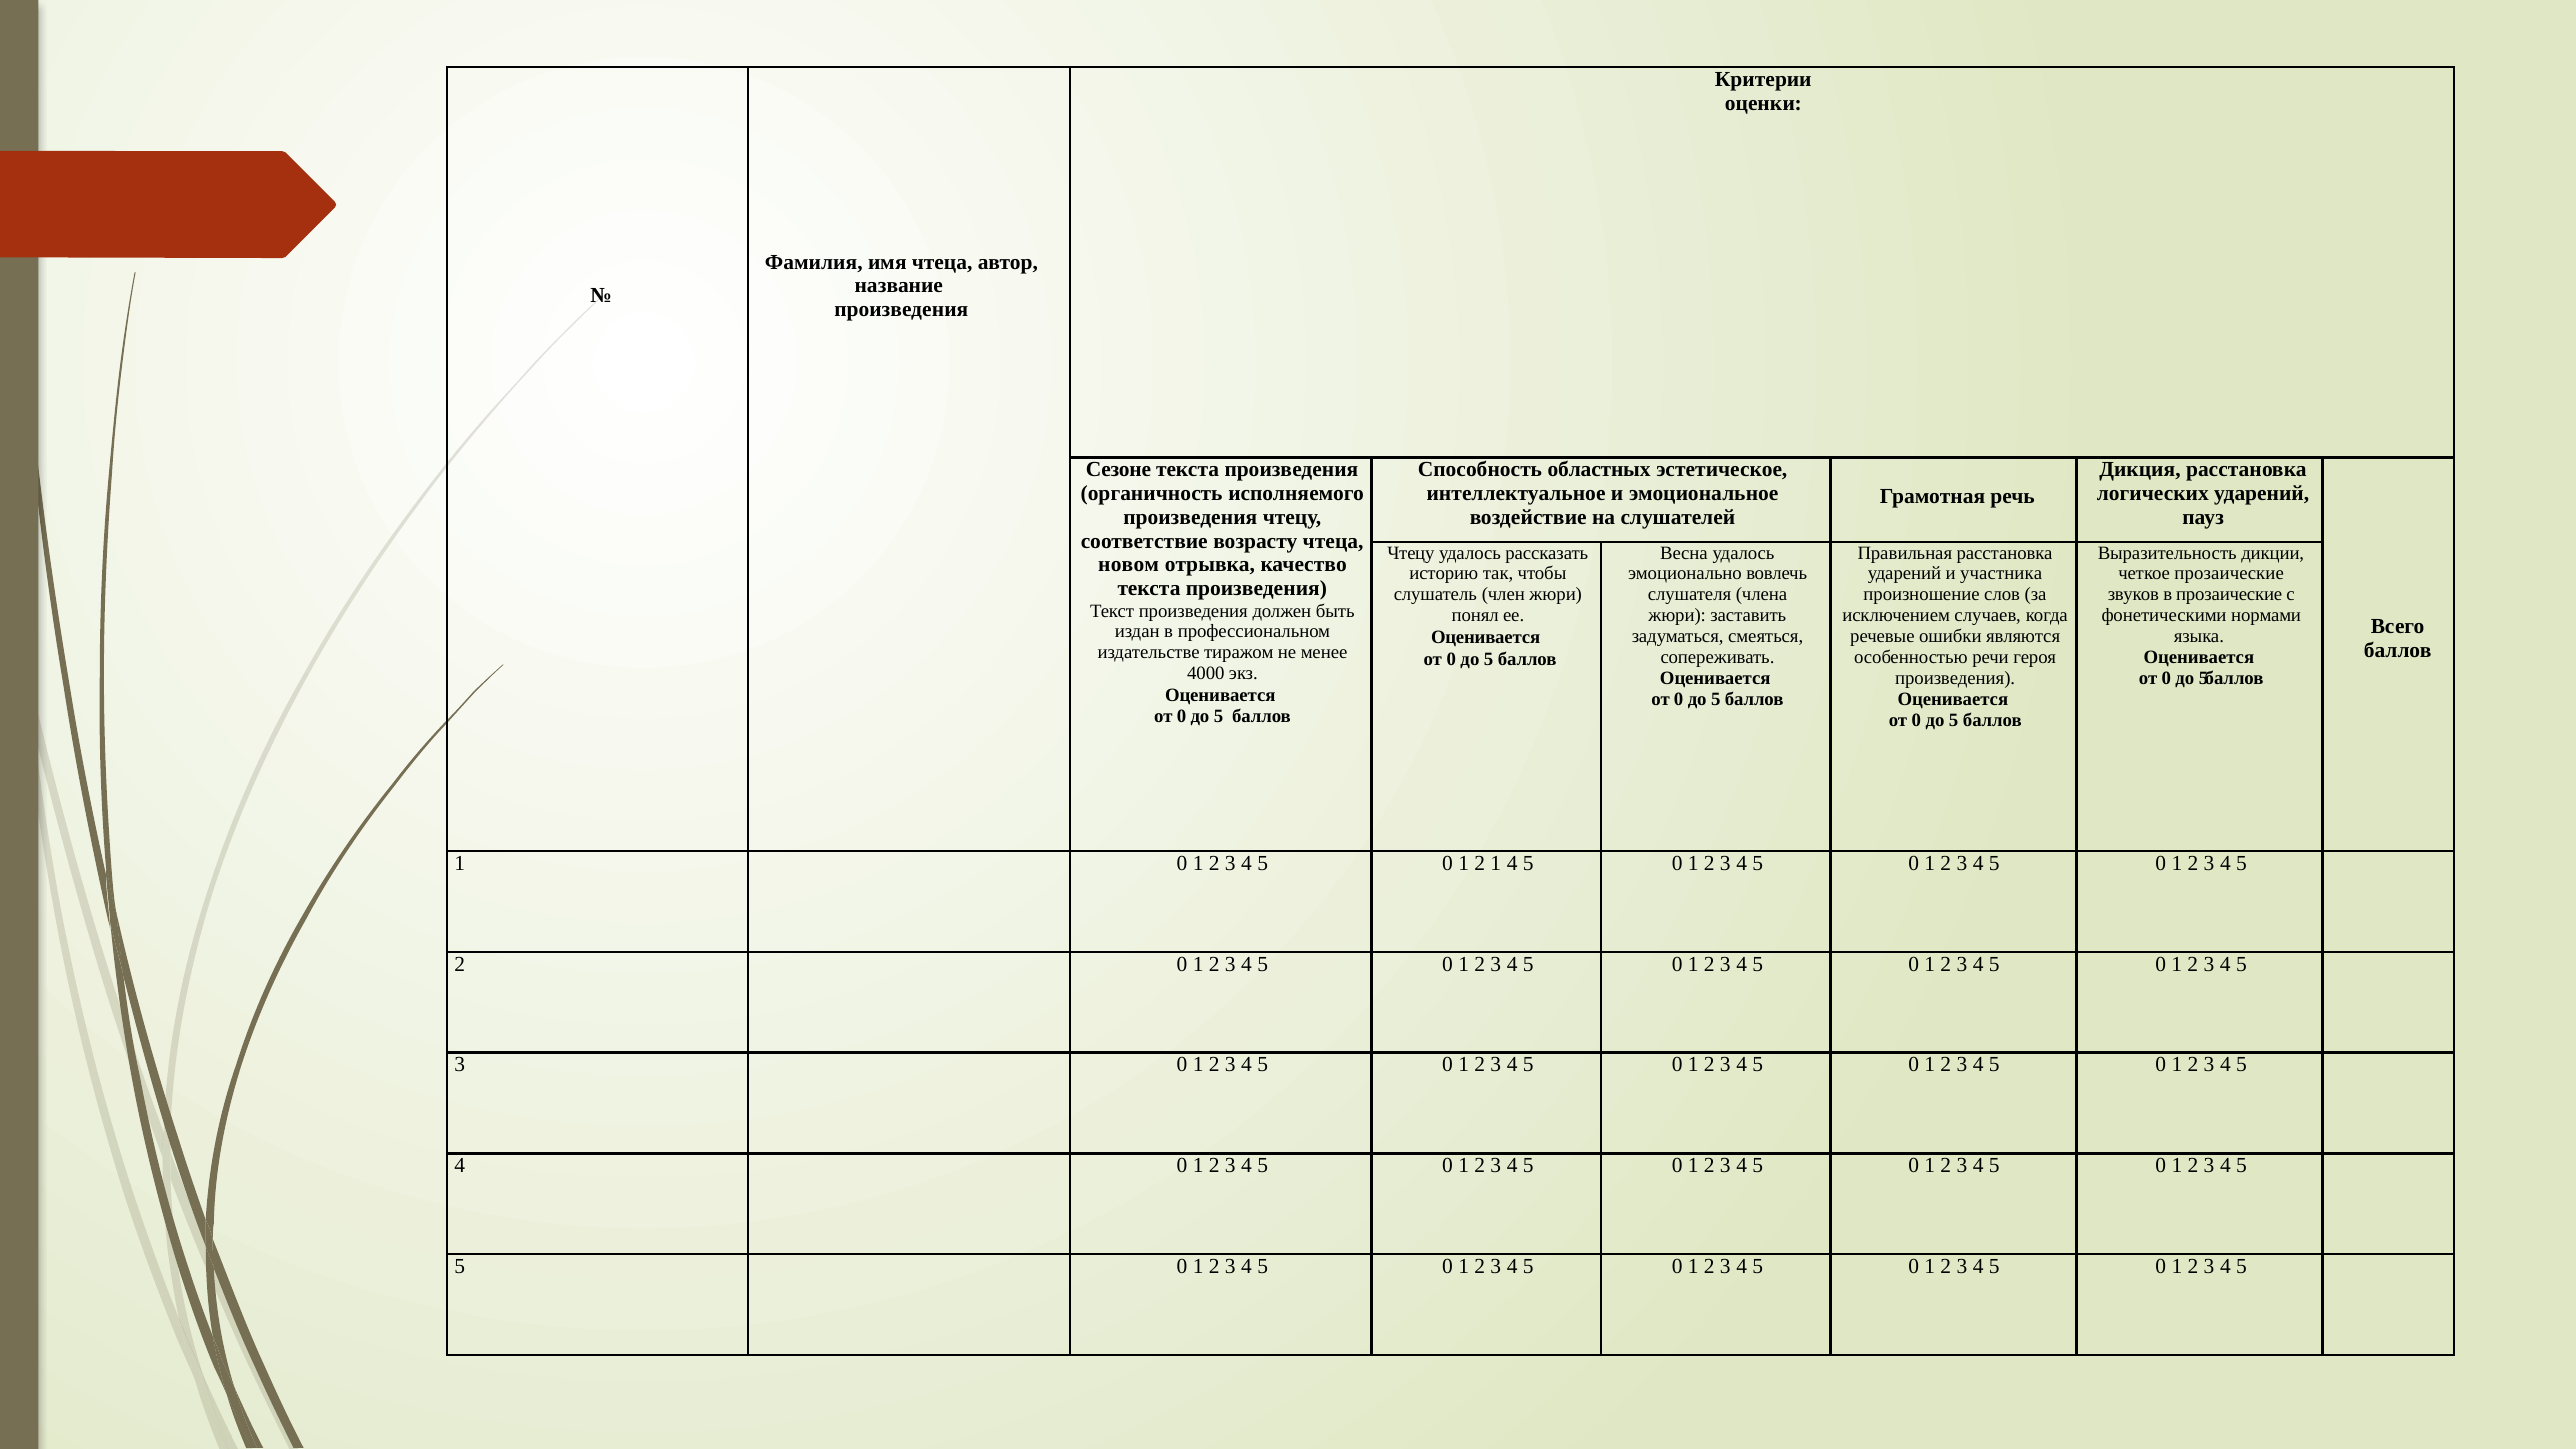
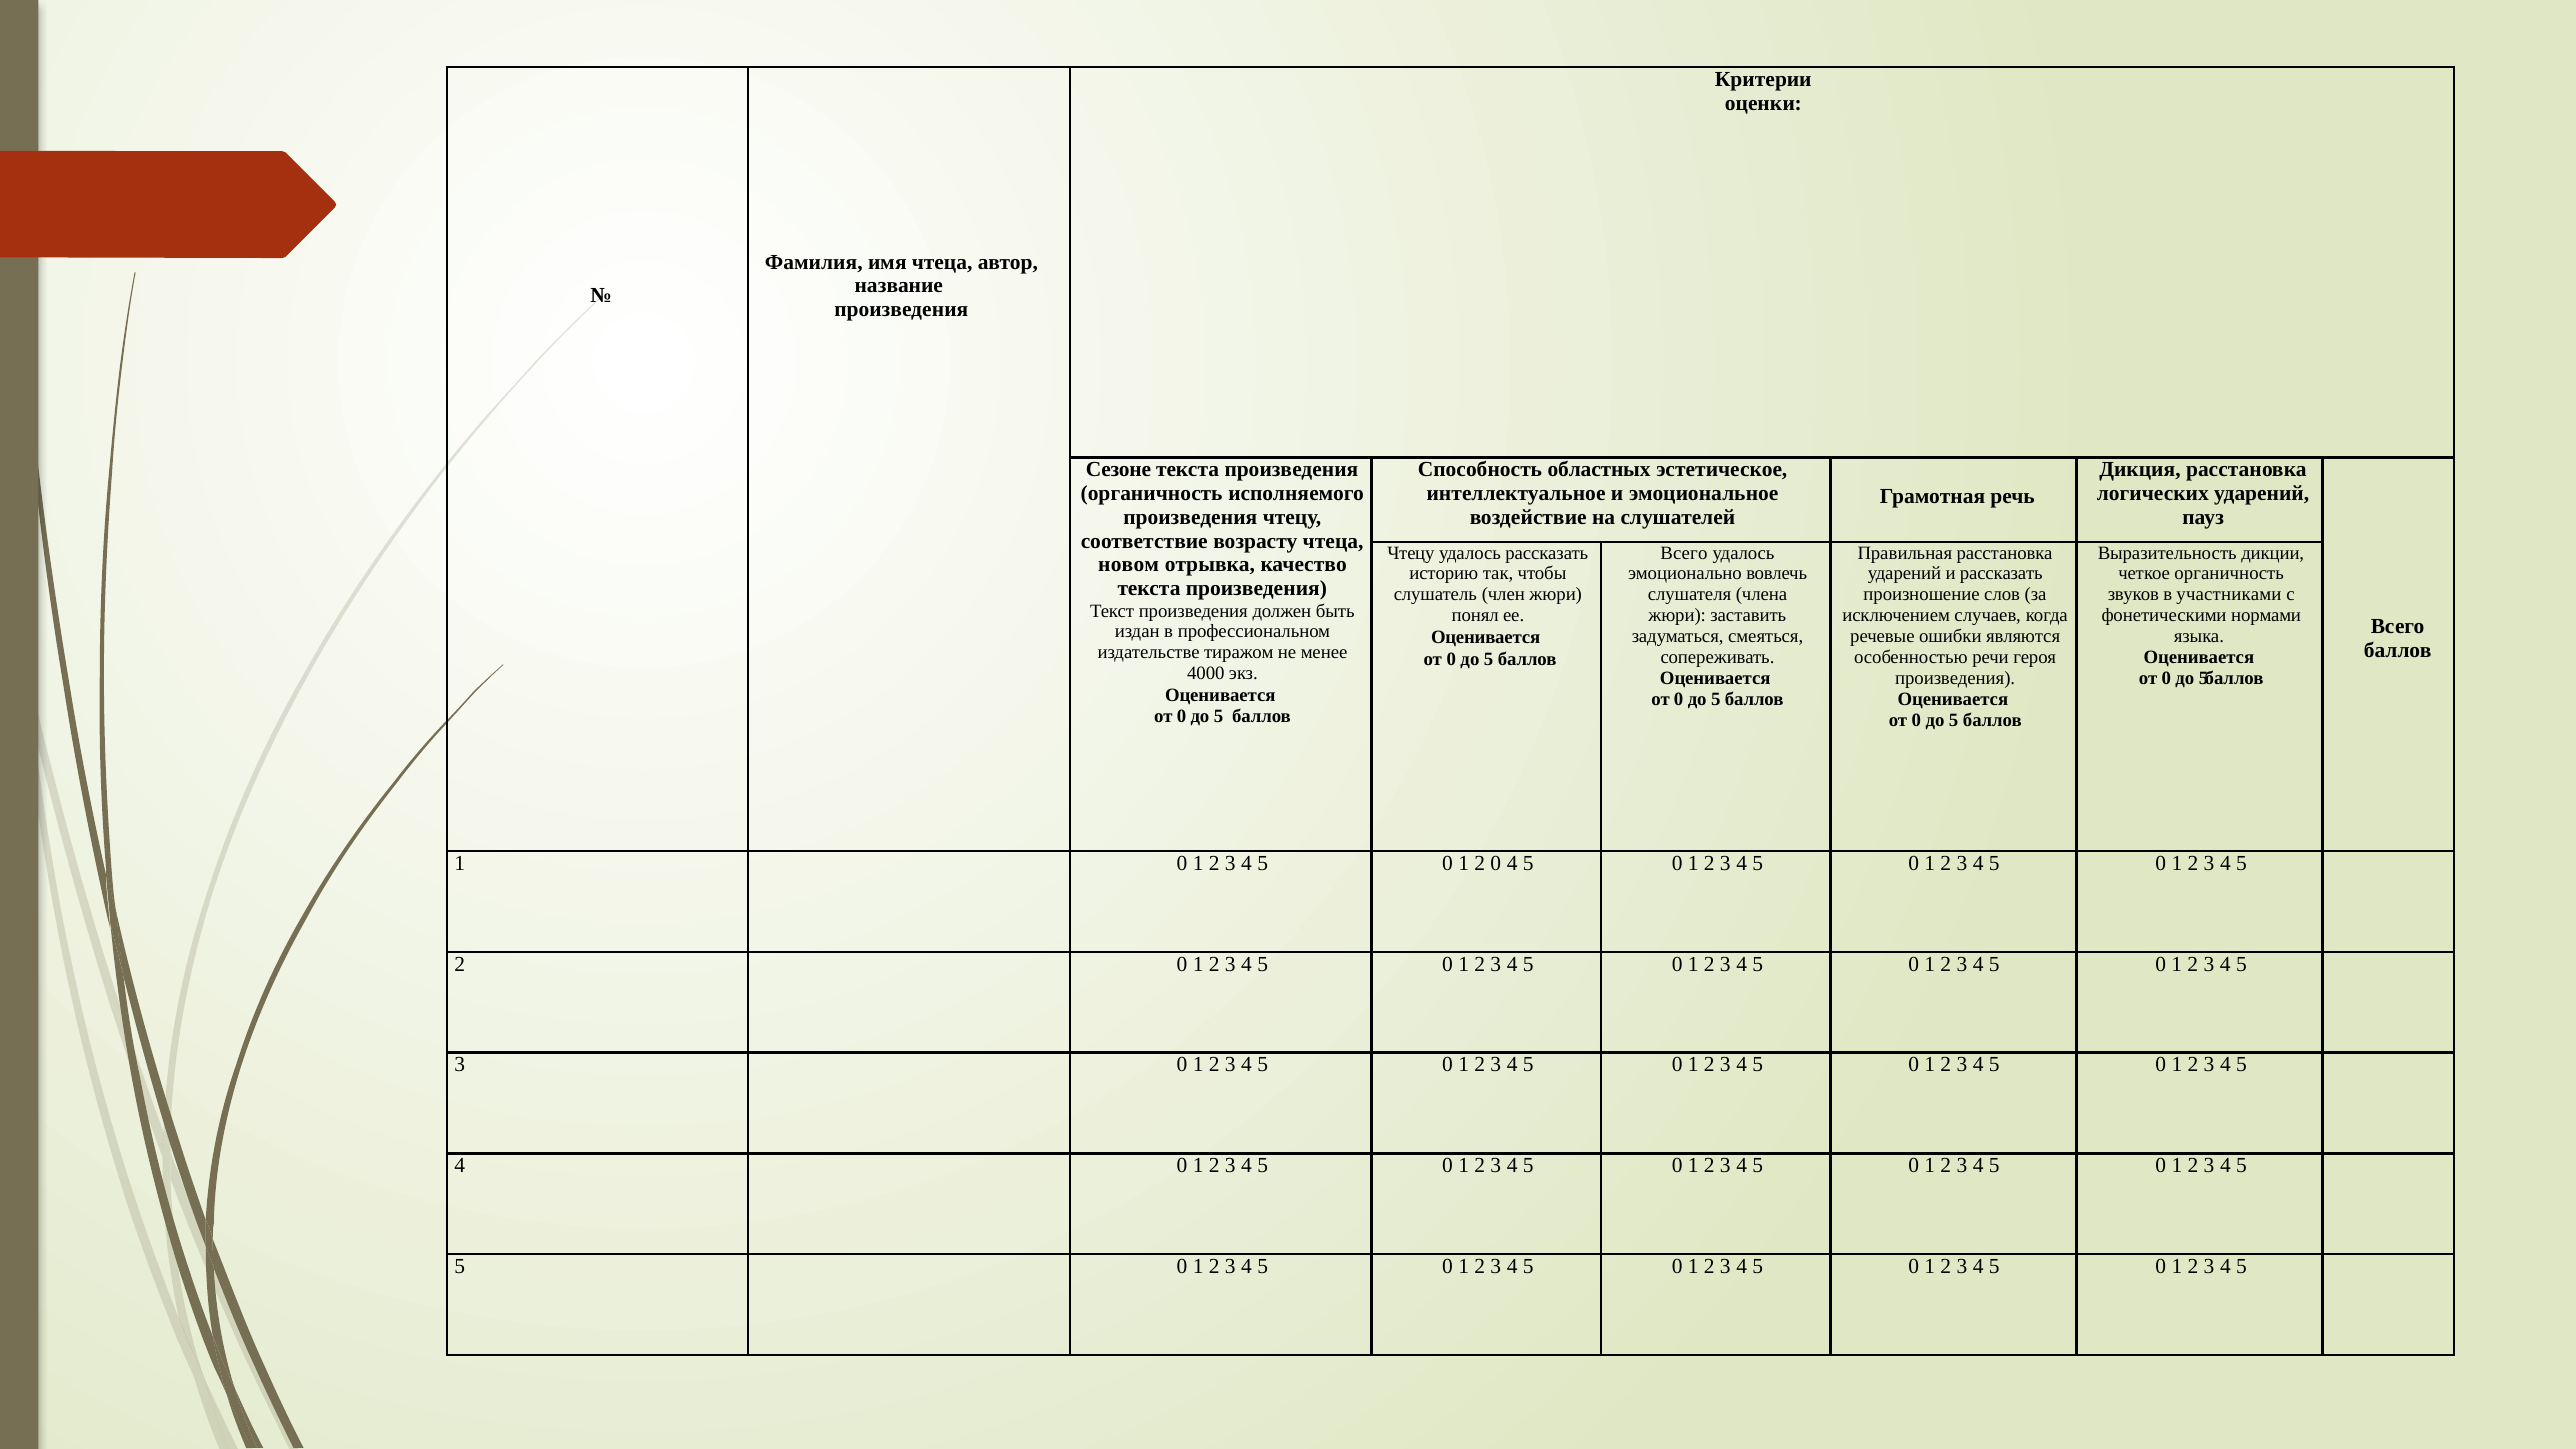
Весна: Весна -> Всего (1684, 553)
и участника: участника -> рассказать (2001, 574)
четкое прозаические: прозаические -> органичность (2229, 574)
в прозаические: прозаические -> участниками (2229, 595)
1 2 1: 1 -> 0 (1496, 863)
